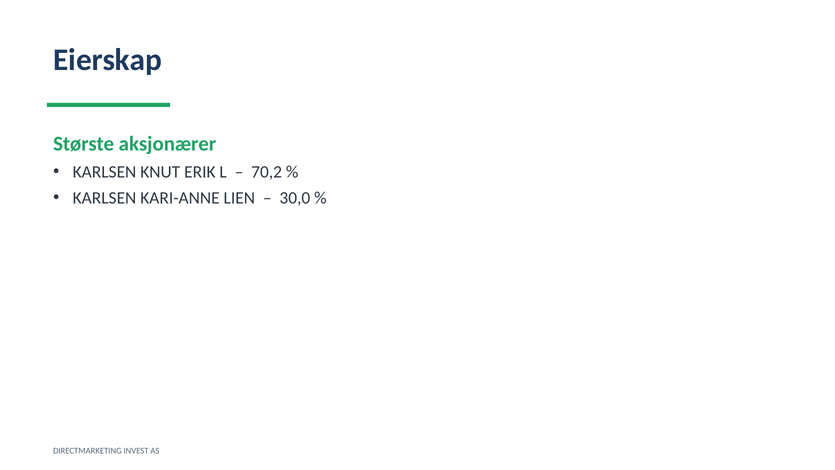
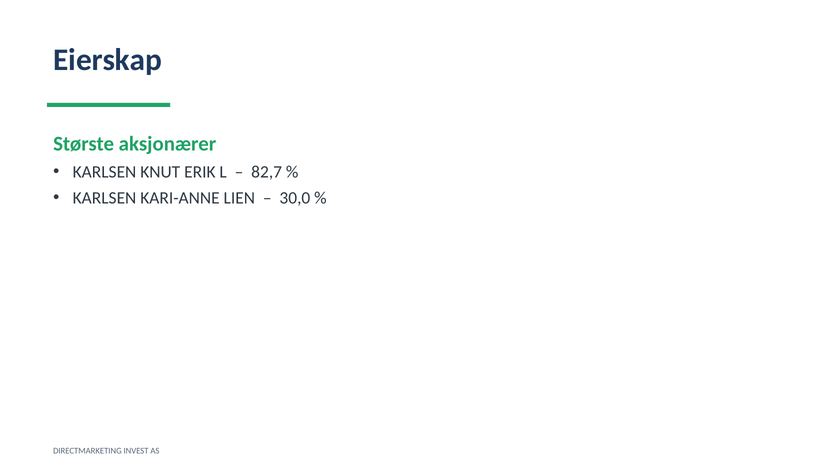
70,2: 70,2 -> 82,7 (267, 172)
